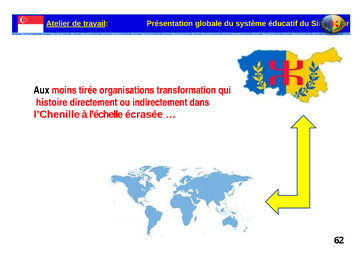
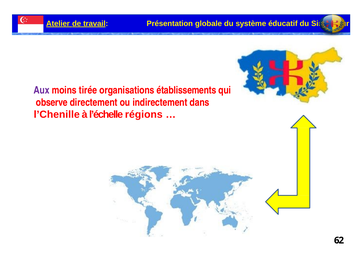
Aux colour: black -> purple (42, 90)
transformation: transformation -> établissements (186, 90)
histoire: histoire -> observe (52, 102)
écrasée: écrasée -> régions (144, 114)
